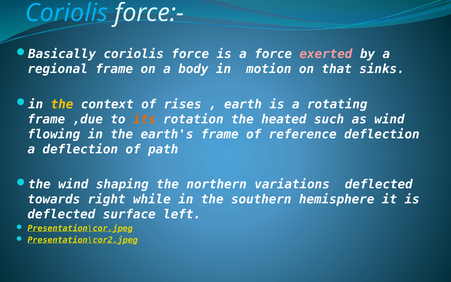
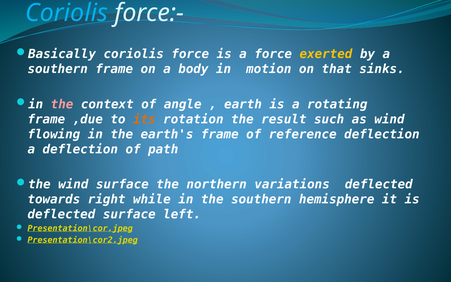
exerted colour: pink -> yellow (326, 54)
regional: regional -> southern (58, 69)
the colour: yellow -> pink (62, 104)
rises: rises -> angle (183, 104)
heated: heated -> result (284, 119)
wind shaping: shaping -> surface (122, 184)
